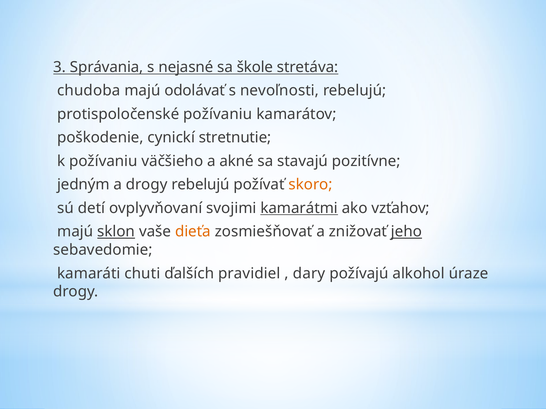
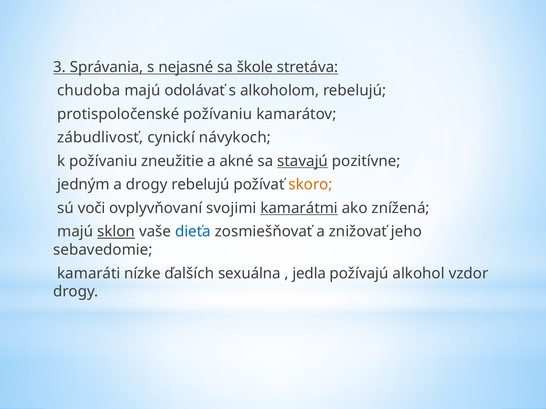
nevoľnosti: nevoľnosti -> alkoholom (280, 91)
poškodenie: poškodenie -> zábudlivosť (100, 138)
stretnutie: stretnutie -> návykoch (235, 138)
väčšieho: väčšieho -> zneužitie (172, 161)
stavajú underline: none -> present (303, 161)
detí: detí -> voči (92, 208)
vzťahov: vzťahov -> znížená (401, 208)
dieťa colour: orange -> blue (193, 232)
jeho underline: present -> none (407, 232)
chuti: chuti -> nízke (142, 274)
pravidiel: pravidiel -> sexuálna (249, 274)
dary: dary -> jedla (309, 274)
úraze: úraze -> vzdor (469, 274)
